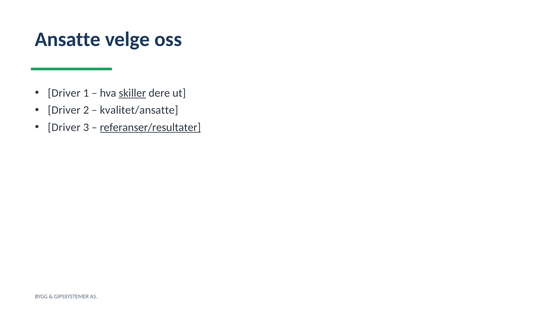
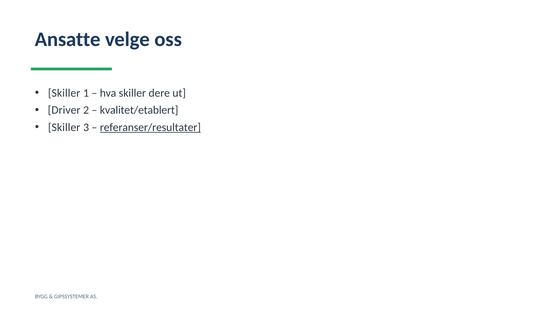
Driver: Driver -> Skiller (64, 93)
skiller underline: present -> none (132, 93)
kvalitet/ansatte: kvalitet/ansatte -> kvalitet/etablert (139, 110)
Driver: Driver -> Skiller (64, 127)
